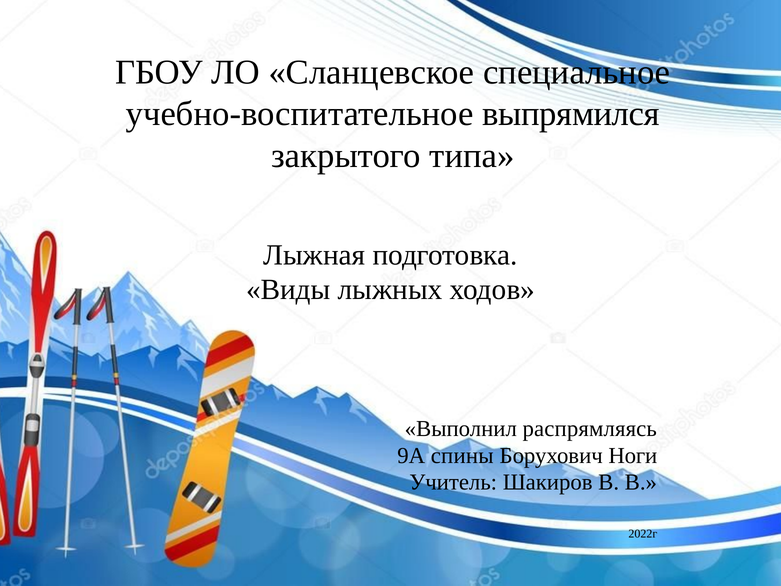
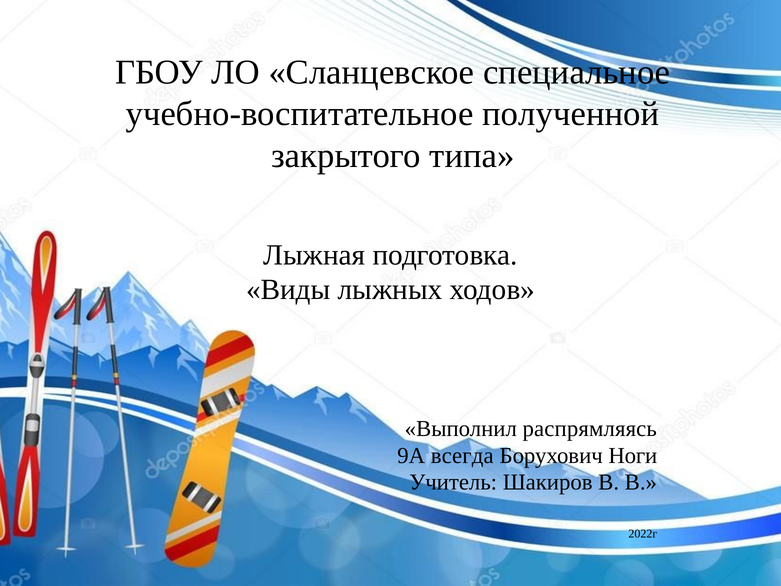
выпрямился: выпрямился -> полученной (571, 114)
спины: спины -> всегда (462, 455)
